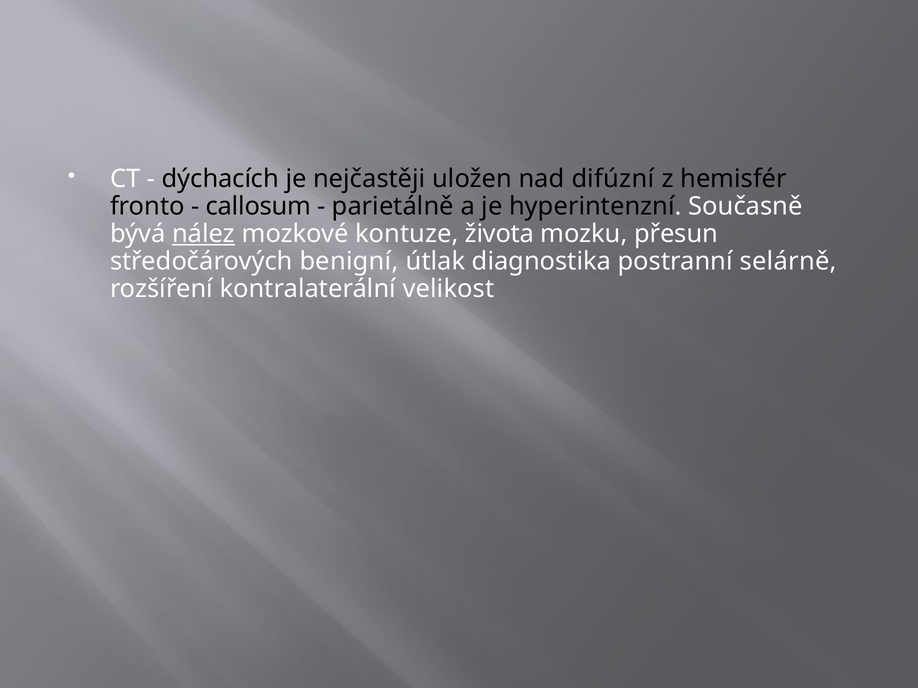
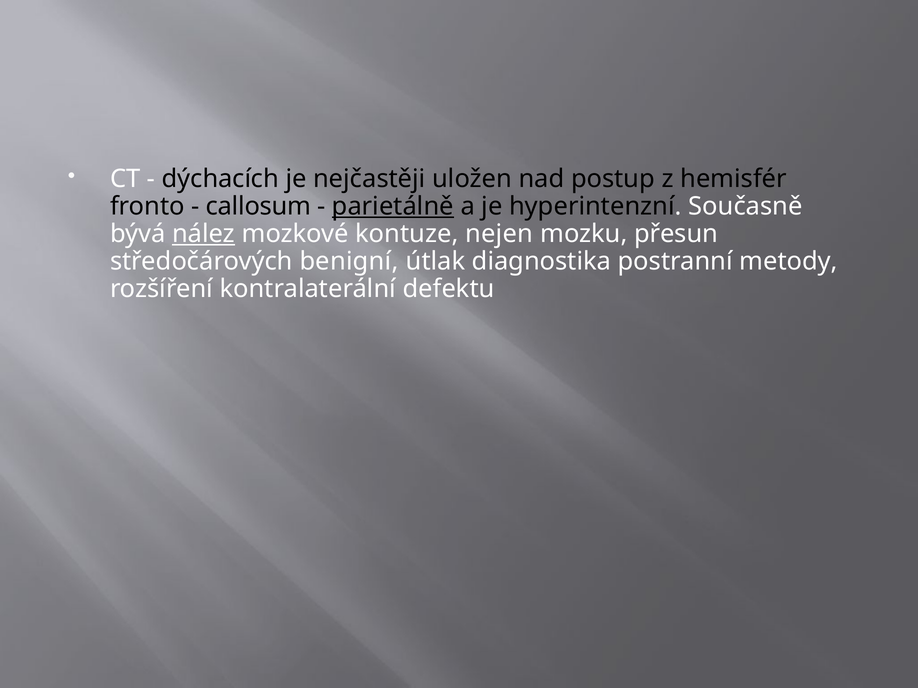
difúzní: difúzní -> postup (613, 179)
parietálně underline: none -> present (393, 206)
života: života -> nejen (499, 234)
selárně: selárně -> metody (788, 261)
velikost: velikost -> defektu (449, 289)
